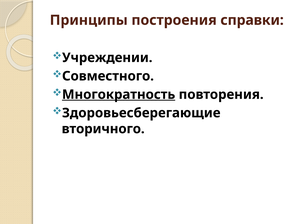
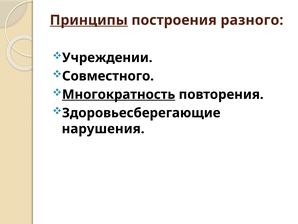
Принципы underline: none -> present (89, 20)
справки: справки -> разного (252, 20)
вторичного: вторичного -> нарушения (103, 129)
